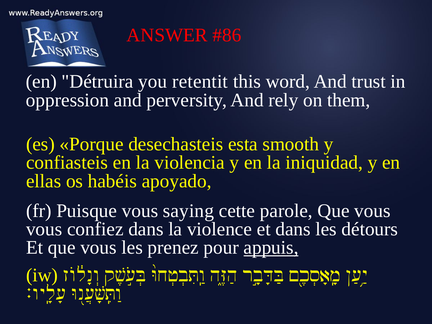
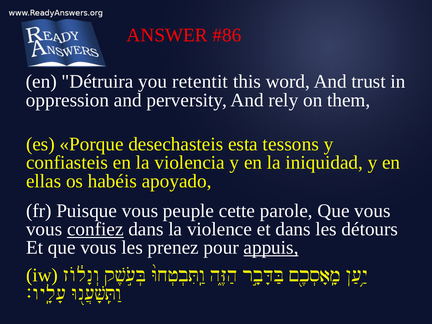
smooth: smooth -> tessons (291, 144)
saying: saying -> peuple (189, 211)
confiez underline: none -> present (95, 229)
